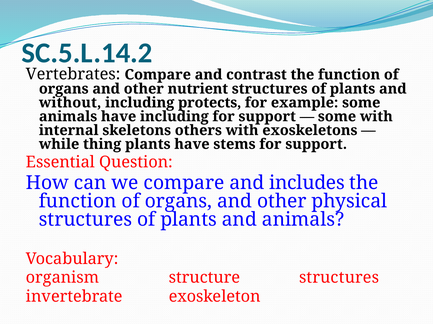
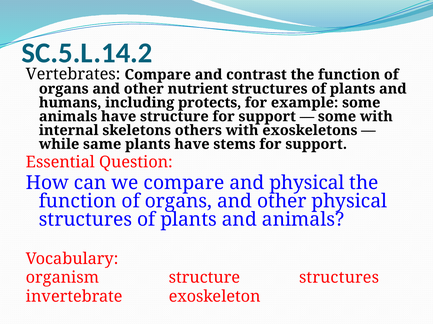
without: without -> humans (70, 103)
have including: including -> structure (174, 117)
thing: thing -> same (102, 144)
and includes: includes -> physical (307, 183)
